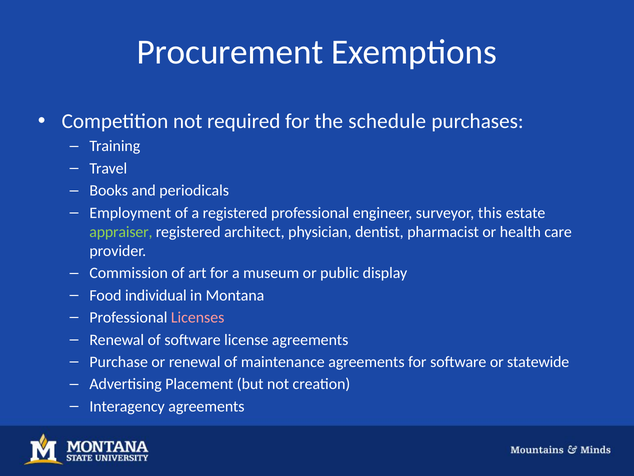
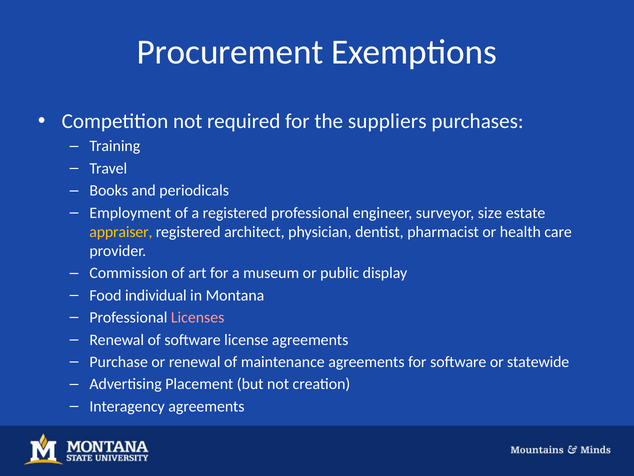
schedule: schedule -> suppliers (387, 121)
this: this -> size (490, 213)
appraiser colour: light green -> yellow (121, 232)
